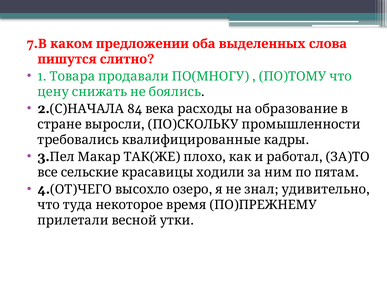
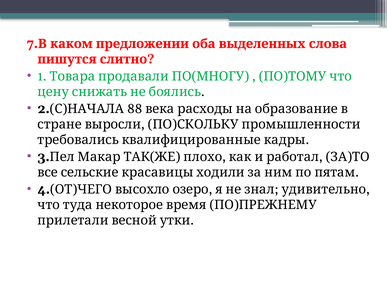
84: 84 -> 88 (135, 109)
